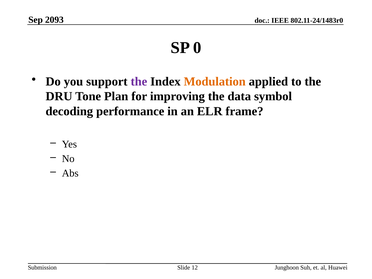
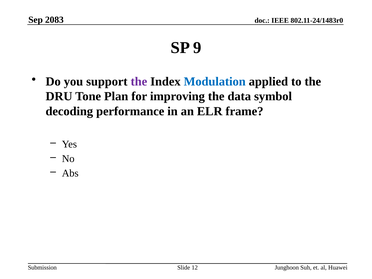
2093: 2093 -> 2083 (54, 20)
0: 0 -> 9 (197, 48)
Modulation colour: orange -> blue (215, 81)
